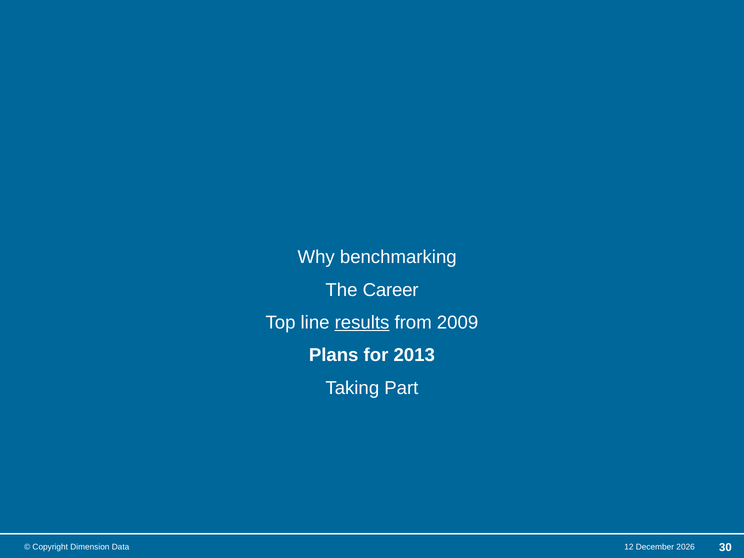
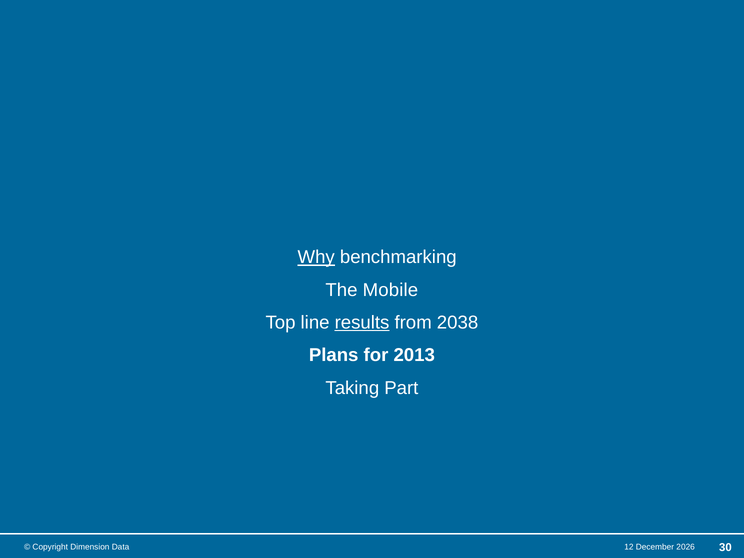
Why underline: none -> present (316, 257)
Career: Career -> Mobile (390, 290)
2009: 2009 -> 2038 (458, 323)
